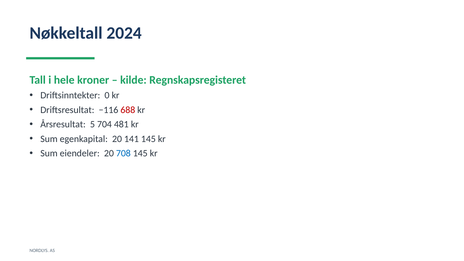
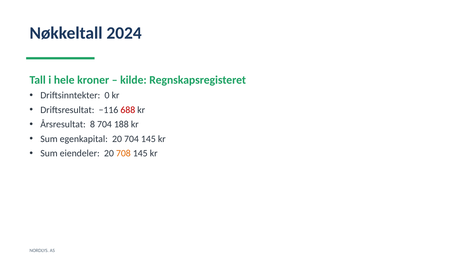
5: 5 -> 8 (92, 124)
481: 481 -> 188 (121, 124)
20 141: 141 -> 704 (131, 139)
708 colour: blue -> orange (123, 153)
